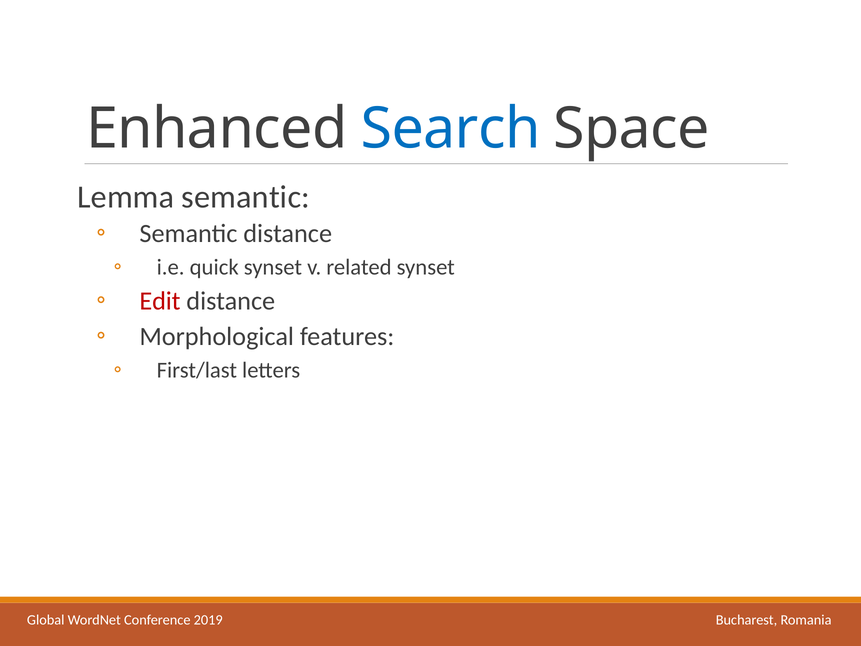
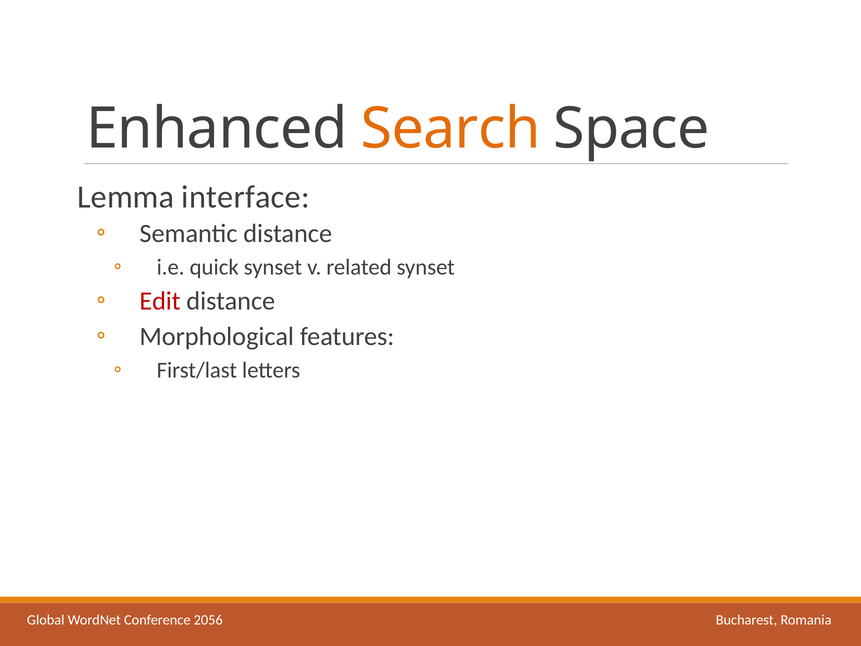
Search colour: blue -> orange (451, 129)
Lemma semantic: semantic -> interface (246, 197)
2019: 2019 -> 2056 (208, 620)
